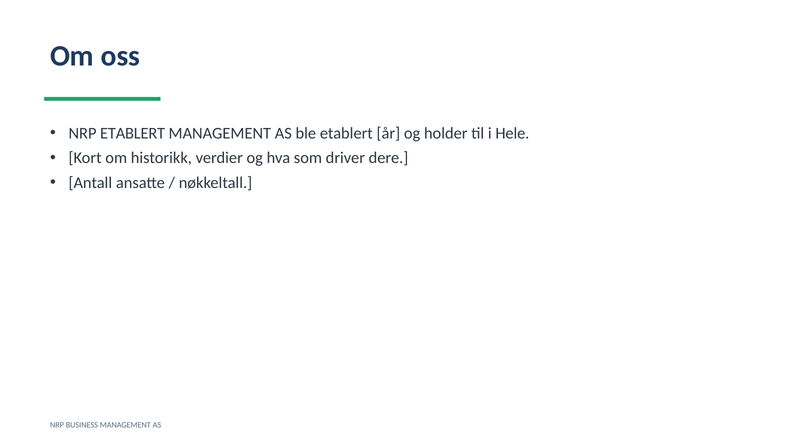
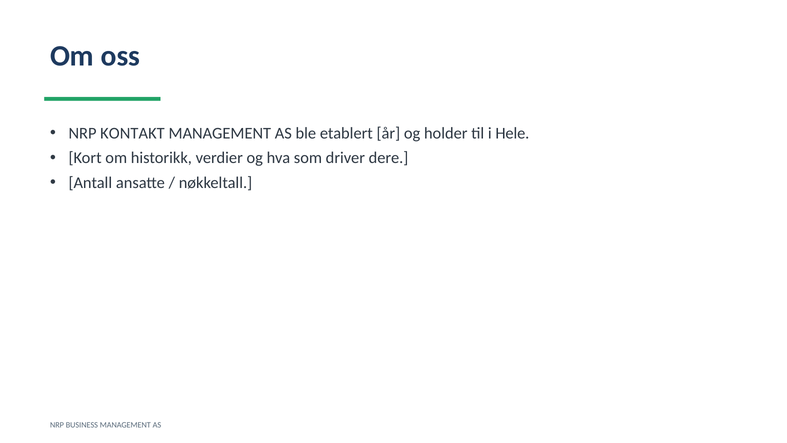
NRP ETABLERT: ETABLERT -> KONTAKT (132, 133)
